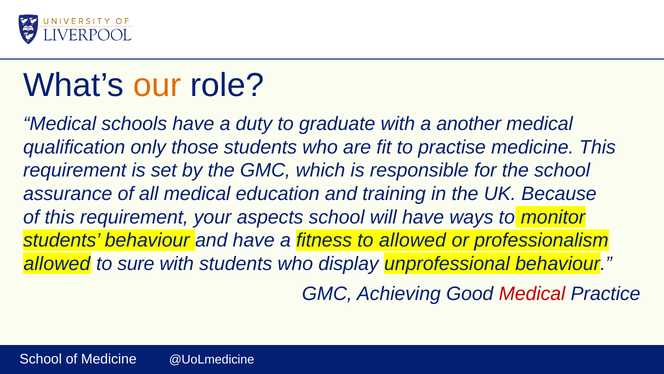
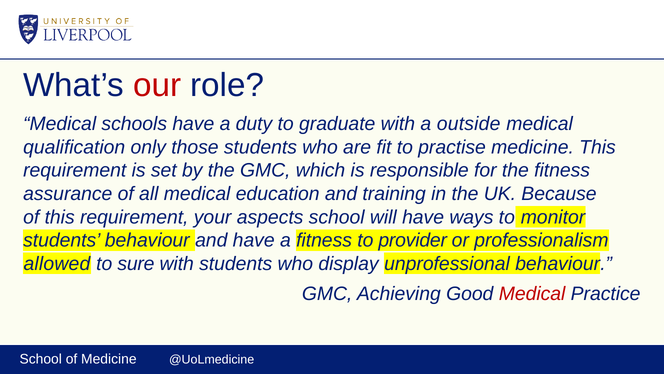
our colour: orange -> red (157, 85)
another: another -> outside (469, 124)
the school: school -> fitness (562, 170)
to allowed: allowed -> provider (413, 240)
